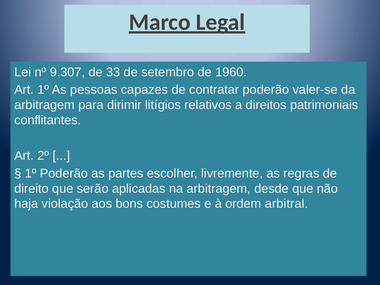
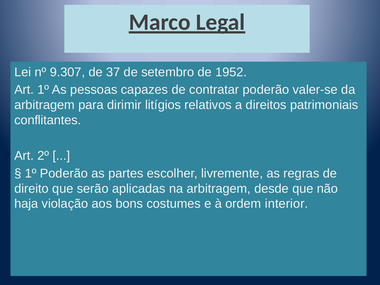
33: 33 -> 37 (113, 72)
1960: 1960 -> 1952 (231, 72)
arbitral: arbitral -> interior (287, 204)
